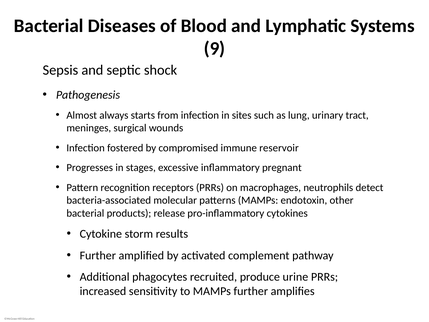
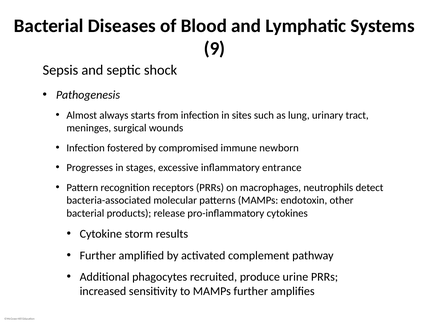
reservoir: reservoir -> newborn (279, 148)
pregnant: pregnant -> entrance (282, 168)
